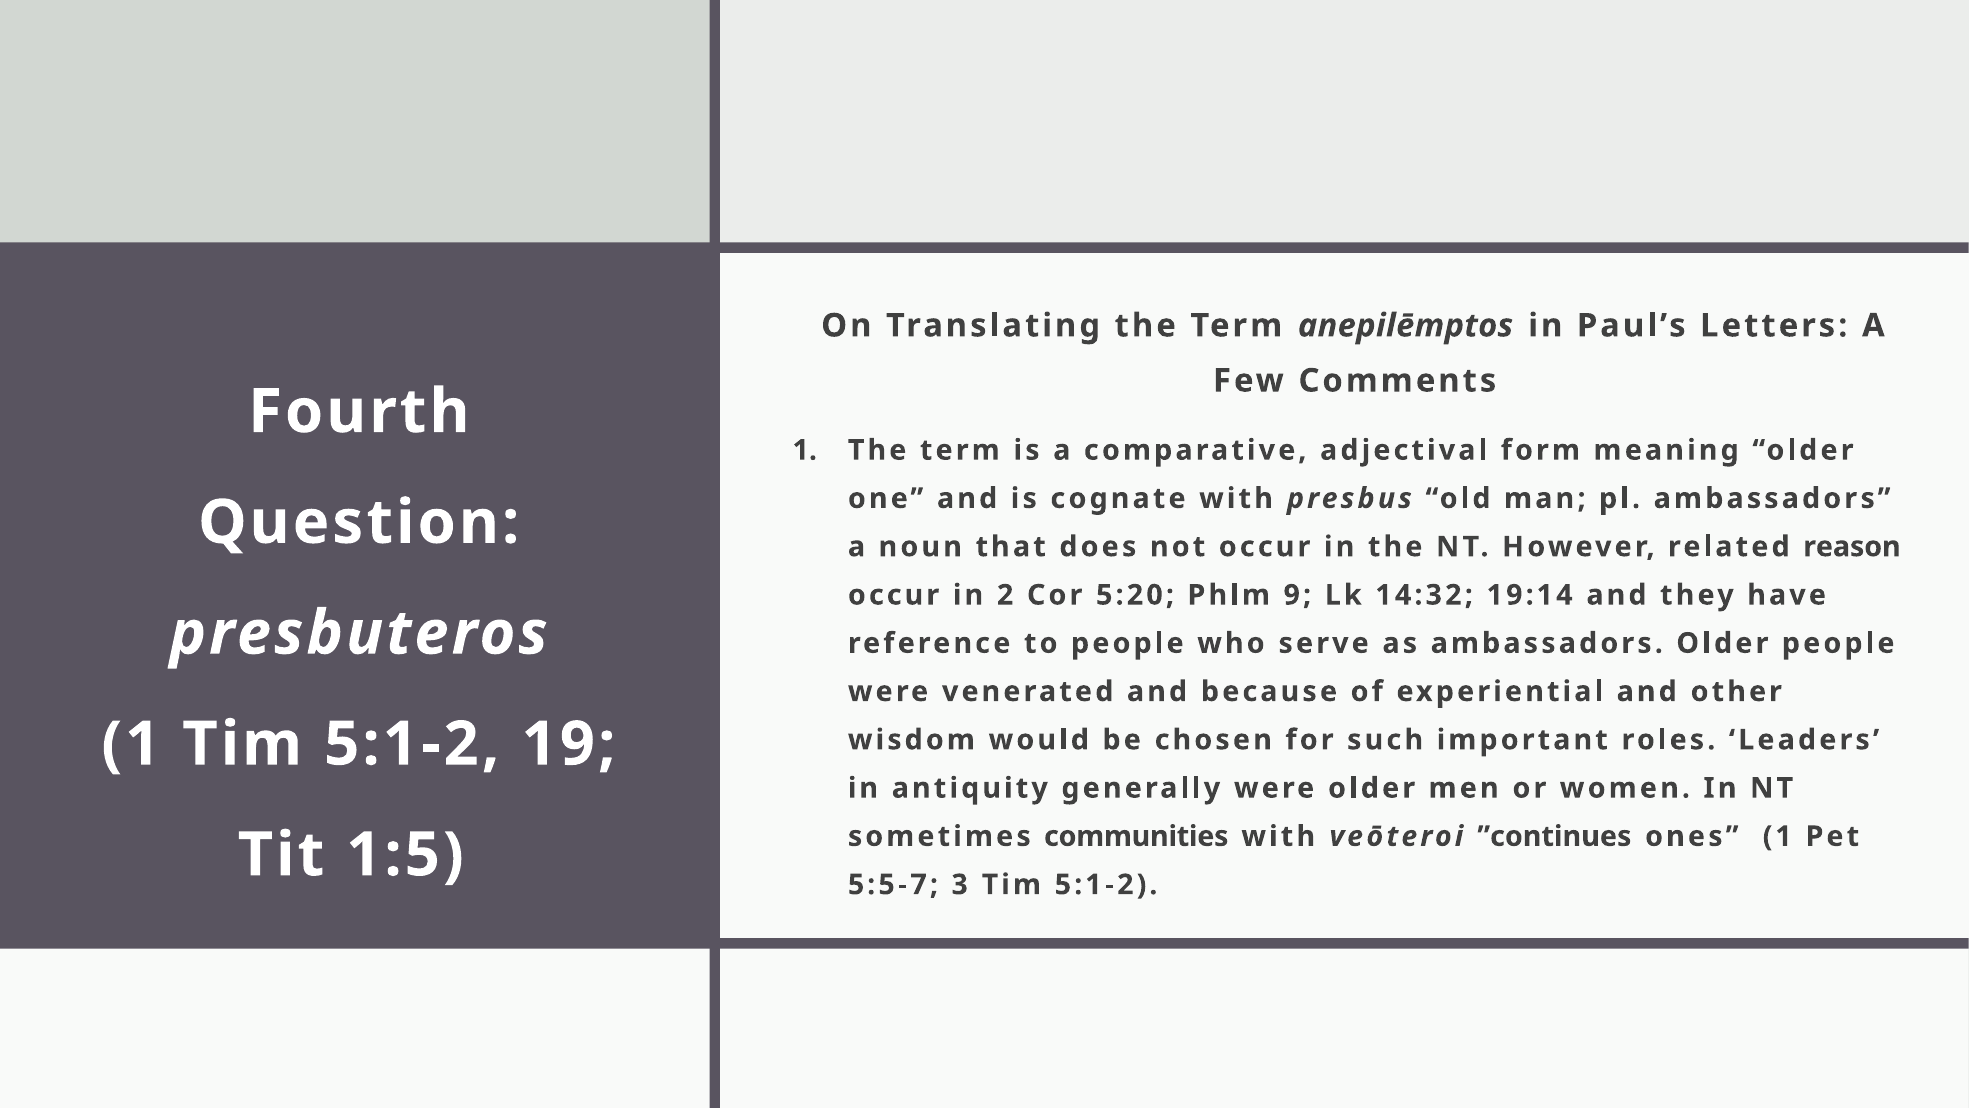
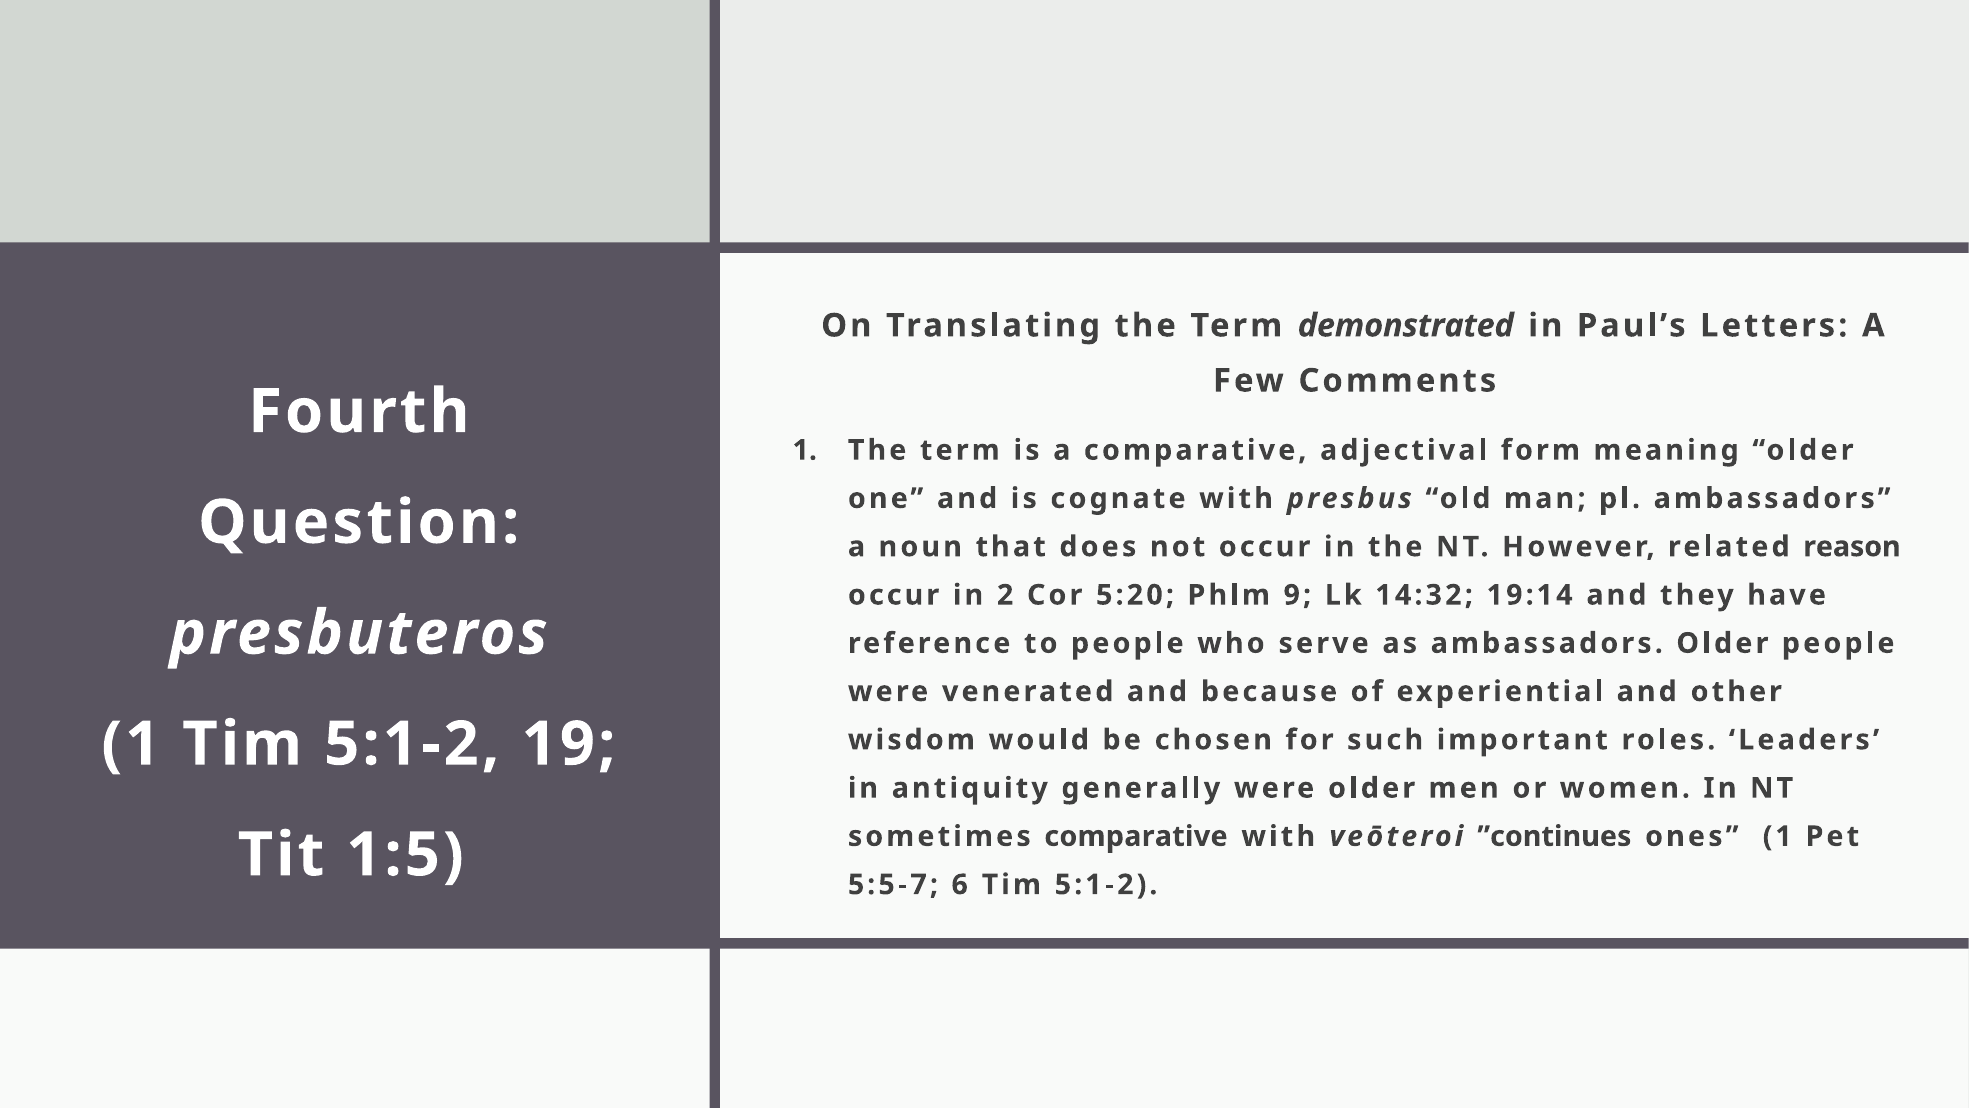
anepilēmptos: anepilēmptos -> demonstrated (1406, 326)
sometimes communities: communities -> comparative (1136, 836)
3: 3 -> 6 (960, 884)
